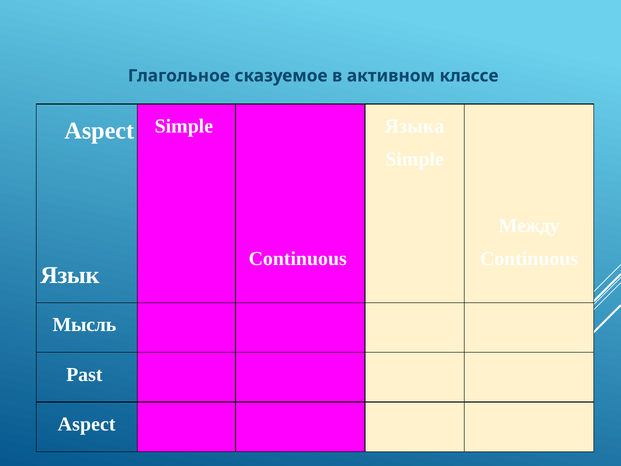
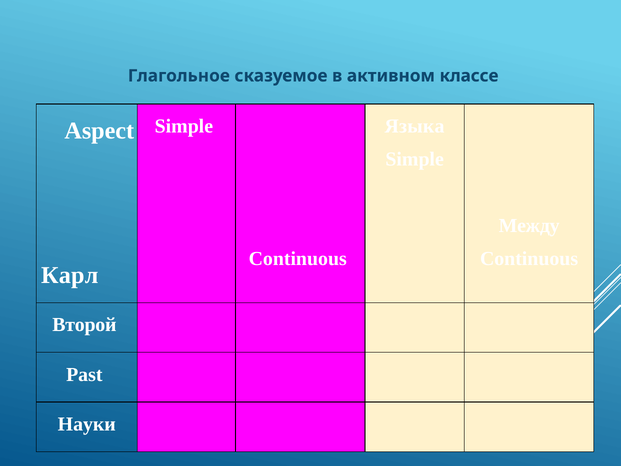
Язык: Язык -> Карл (70, 275)
Мысль: Мысль -> Второй (84, 325)
Aspect: Aspect -> Науки (87, 424)
